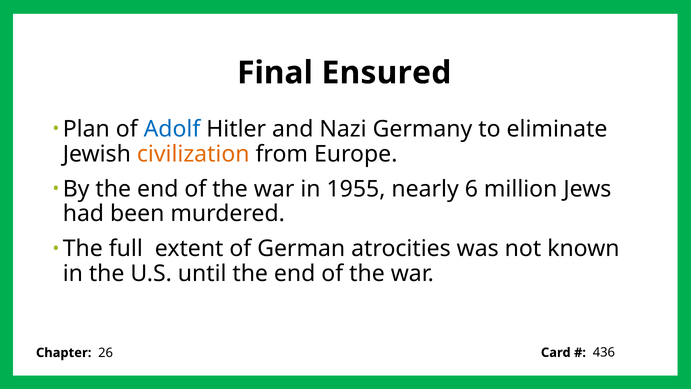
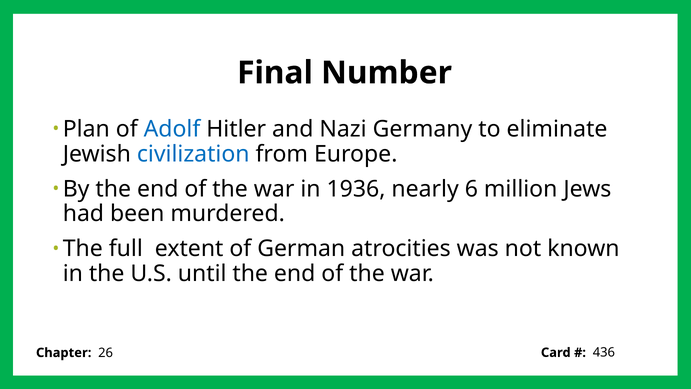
Ensured: Ensured -> Number (387, 73)
civilization colour: orange -> blue (193, 154)
1955: 1955 -> 1936 (356, 189)
